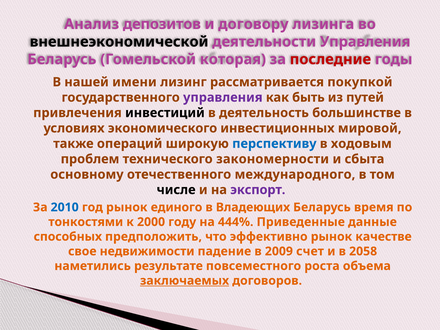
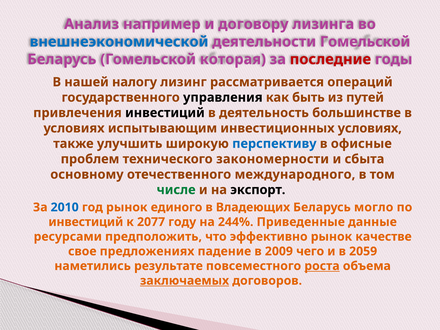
депозитов: депозитов -> например (162, 24)
внешнеэкономической colour: black -> blue (119, 42)
деятельности Управления: Управления -> Гомельской (365, 42)
имени: имени -> налогу (135, 82)
покупкой: покупкой -> операций (360, 82)
управления colour: purple -> black (223, 97)
экономического: экономического -> испытывающим (163, 128)
инвестиционных мировой: мировой -> условиях (370, 128)
операций: операций -> улучшить (130, 144)
ходовым: ходовым -> офисные (361, 144)
числе colour: black -> green (176, 190)
экспорт colour: purple -> black (258, 190)
время: время -> могло (374, 207)
тонкостями: тонкостями -> инвестиций (86, 222)
2000: 2000 -> 2077 (151, 222)
444%: 444% -> 244% (236, 222)
способных: способных -> ресурсами (68, 237)
недвижимости: недвижимости -> предложениях (147, 251)
счет: счет -> чего (310, 251)
2058: 2058 -> 2059 (363, 251)
роста underline: none -> present (322, 266)
